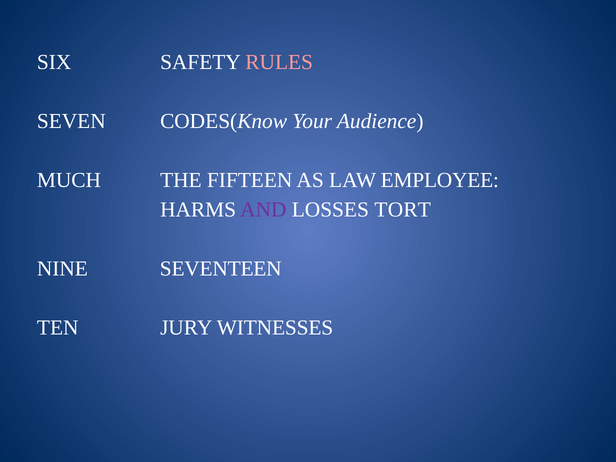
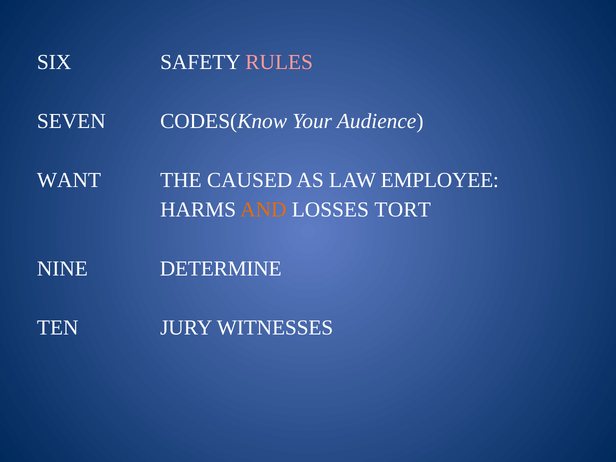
MUCH: MUCH -> WANT (69, 180)
FIFTEEN: FIFTEEN -> CAUSED (250, 180)
AND colour: purple -> orange (263, 210)
SEVENTEEN: SEVENTEEN -> DETERMINE (221, 269)
